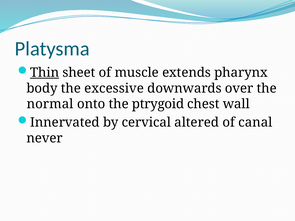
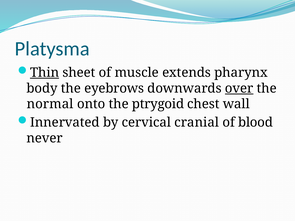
excessive: excessive -> eyebrows (114, 88)
over underline: none -> present (239, 88)
altered: altered -> cranial (197, 123)
canal: canal -> blood (255, 123)
